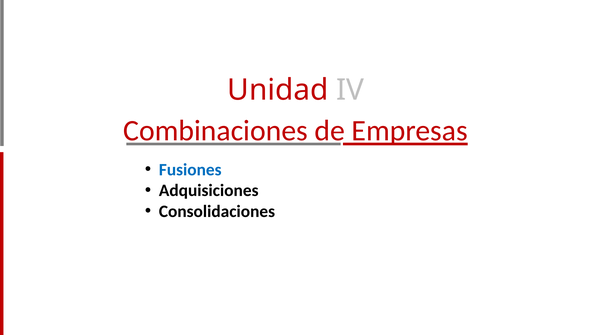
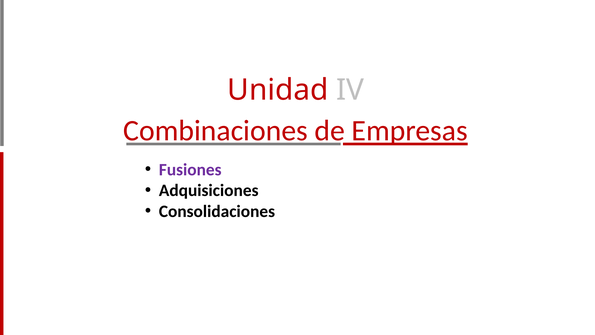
Fusiones colour: blue -> purple (190, 170)
